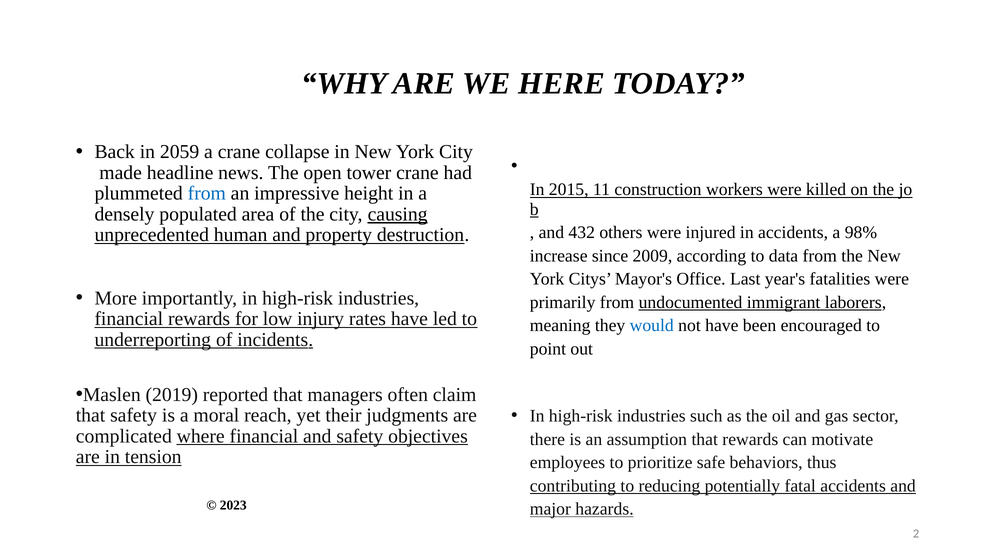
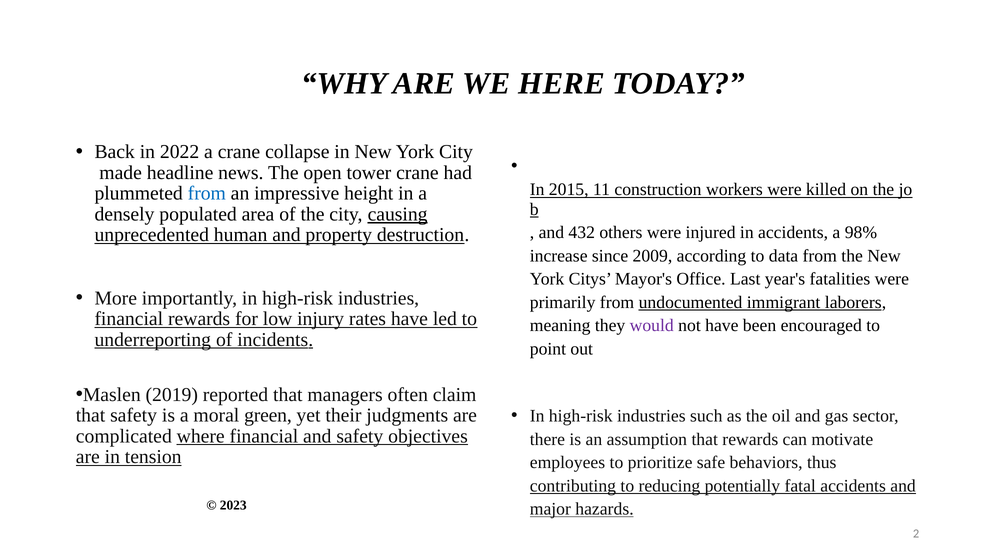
2059: 2059 -> 2022 (180, 152)
would colour: blue -> purple (652, 326)
reach: reach -> green (268, 416)
